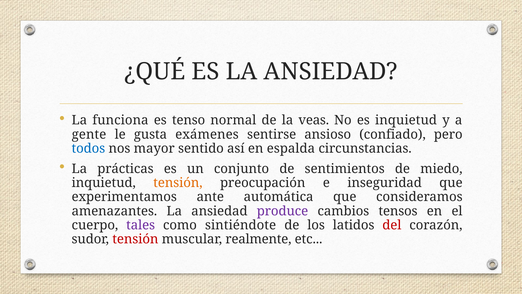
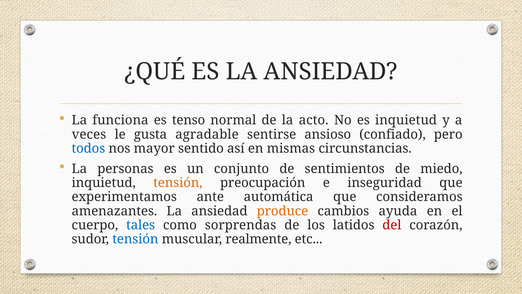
veas: veas -> acto (314, 120)
gente: gente -> veces (89, 134)
exámenes: exámenes -> agradable (207, 134)
espalda: espalda -> mismas (291, 148)
prácticas: prácticas -> personas (125, 169)
produce colour: purple -> orange (283, 211)
tensos: tensos -> ayuda (398, 211)
tales colour: purple -> blue (141, 225)
sintiéndote: sintiéndote -> sorprendas (241, 225)
tensión colour: red -> blue (135, 239)
